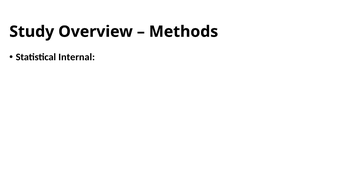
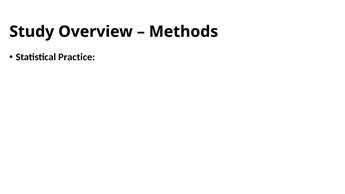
Internal: Internal -> Practice (77, 57)
